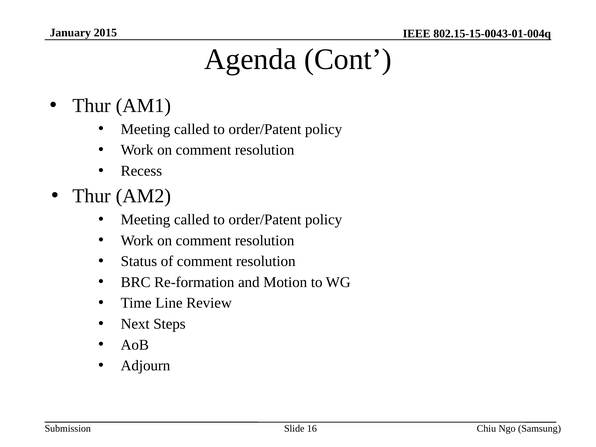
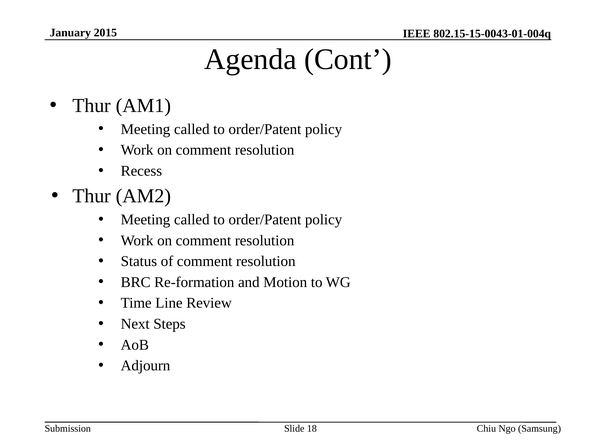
16: 16 -> 18 (312, 429)
